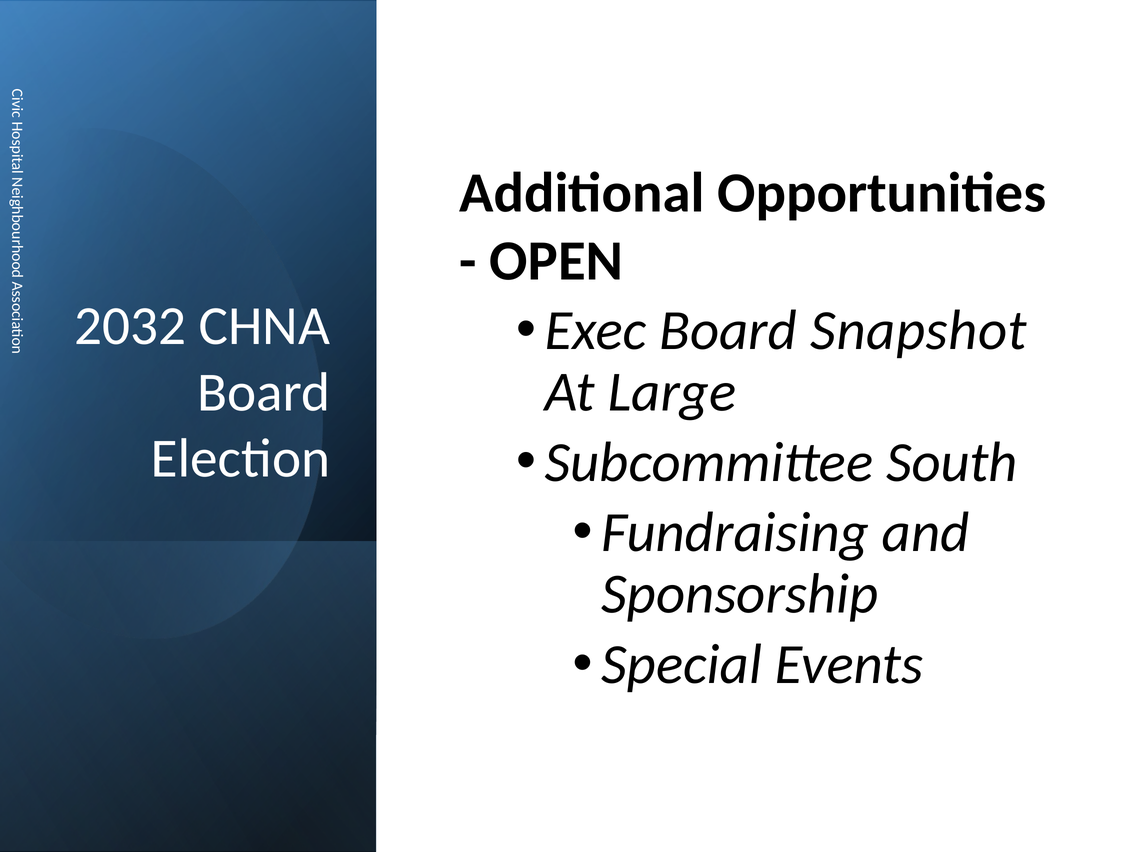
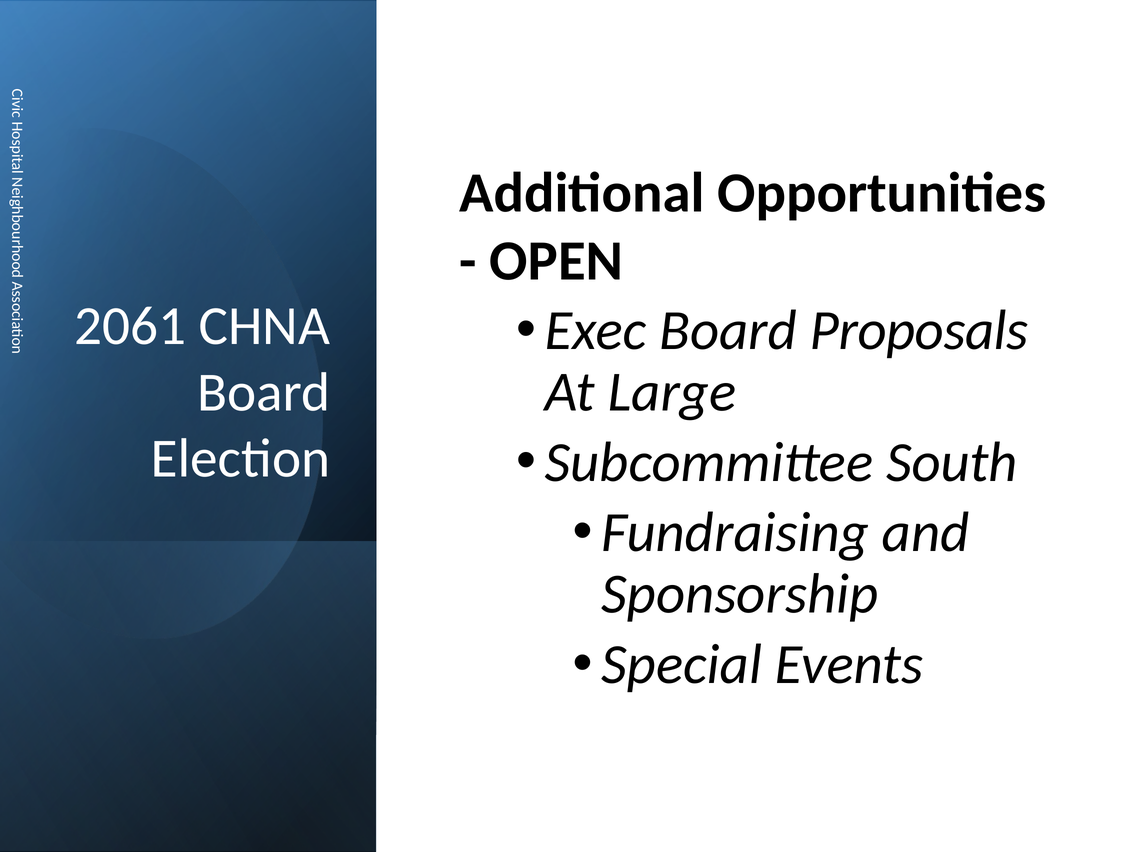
Snapshot: Snapshot -> Proposals (919, 330)
2032: 2032 -> 2061 (130, 326)
